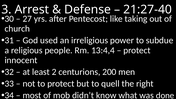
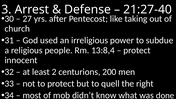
13:4,4: 13:4,4 -> 13:8,4 (103, 50)
